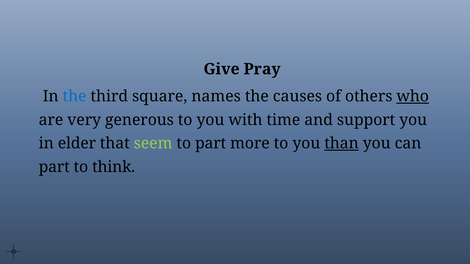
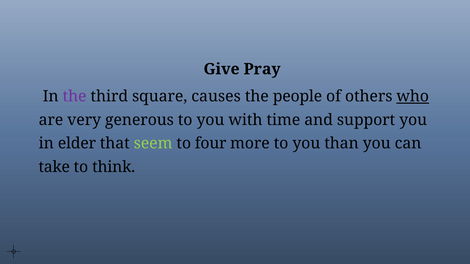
the colour: blue -> purple (75, 97)
names: names -> causes (216, 97)
causes: causes -> people (298, 97)
to part: part -> four (211, 144)
than underline: present -> none (342, 144)
part: part -> take (54, 167)
